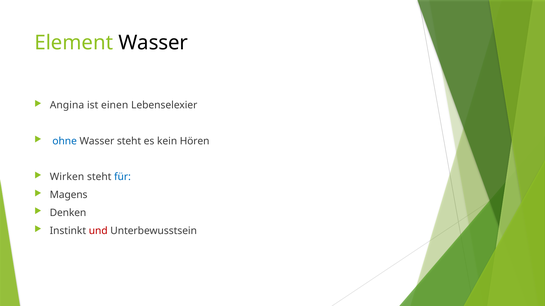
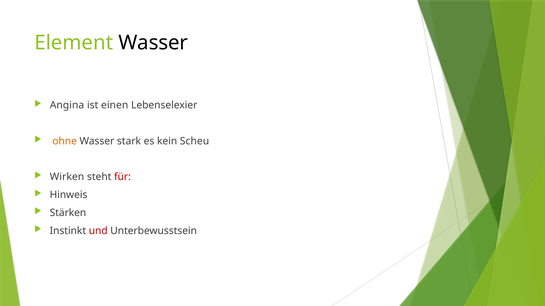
ohne colour: blue -> orange (65, 141)
Wasser steht: steht -> stark (129, 141)
Hören: Hören -> Scheu (194, 141)
für colour: blue -> red (122, 177)
Magens: Magens -> Hinweis (69, 195)
Denken: Denken -> Stärken (68, 213)
